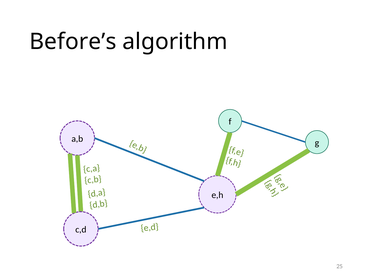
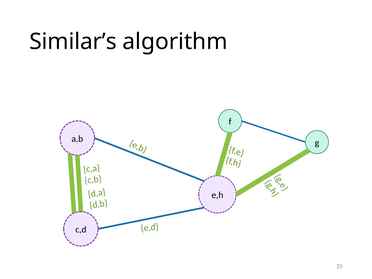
Before’s: Before’s -> Similar’s (73, 42)
